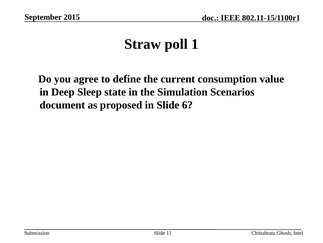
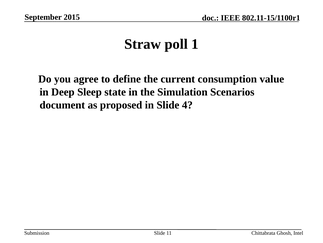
6: 6 -> 4 (187, 105)
